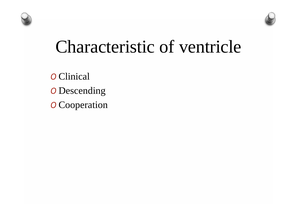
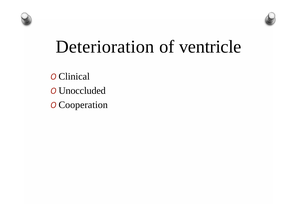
Characteristic: Characteristic -> Deterioration (105, 47)
Descending: Descending -> Unoccluded (82, 91)
